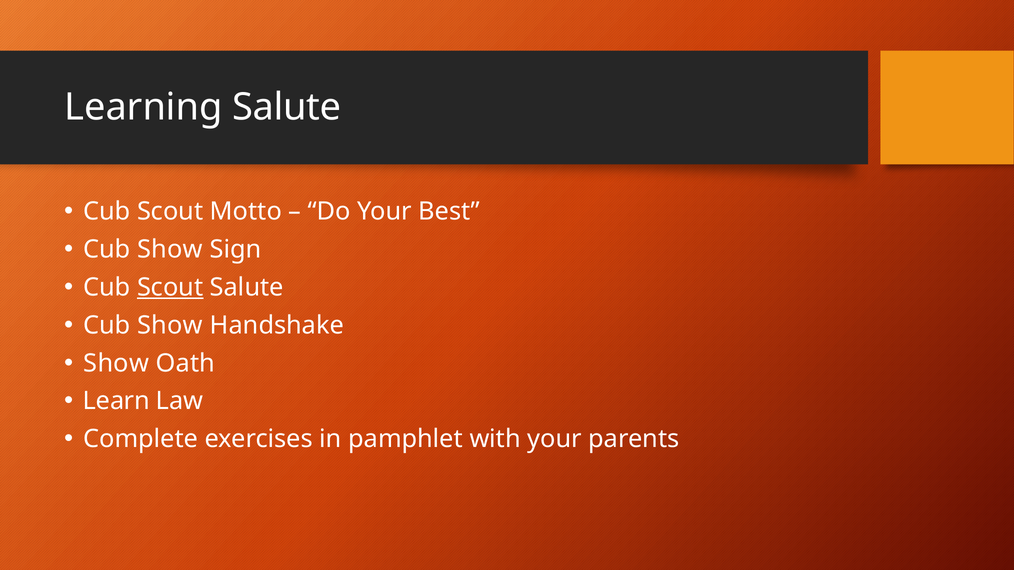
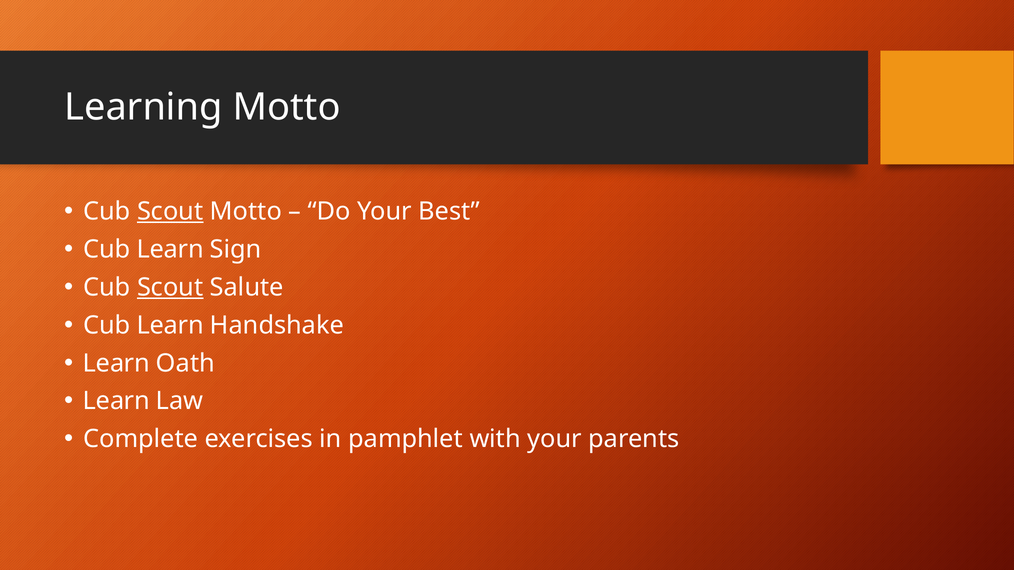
Learning Salute: Salute -> Motto (287, 107)
Scout underline: none -> present (170, 212)
Show: Show -> Learn (170, 250)
Show: Show -> Learn (170, 325)
Show: Show -> Learn (116, 363)
